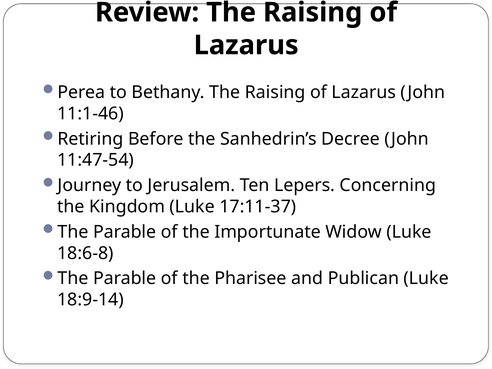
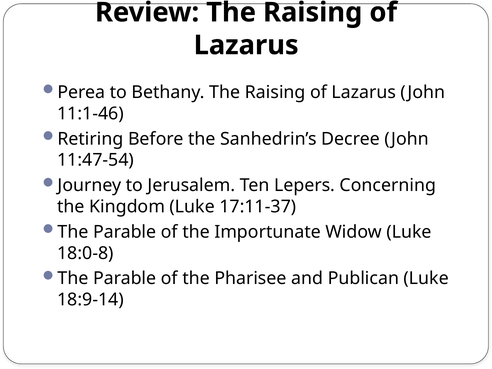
18:6-8: 18:6-8 -> 18:0-8 (85, 253)
